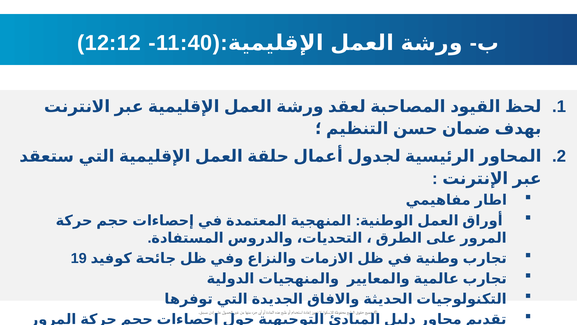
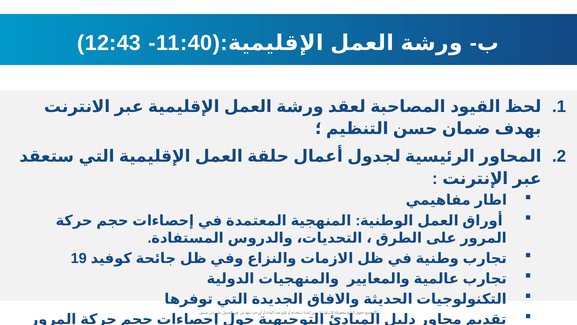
12:12: 12:12 -> 12:43 (113, 43)
